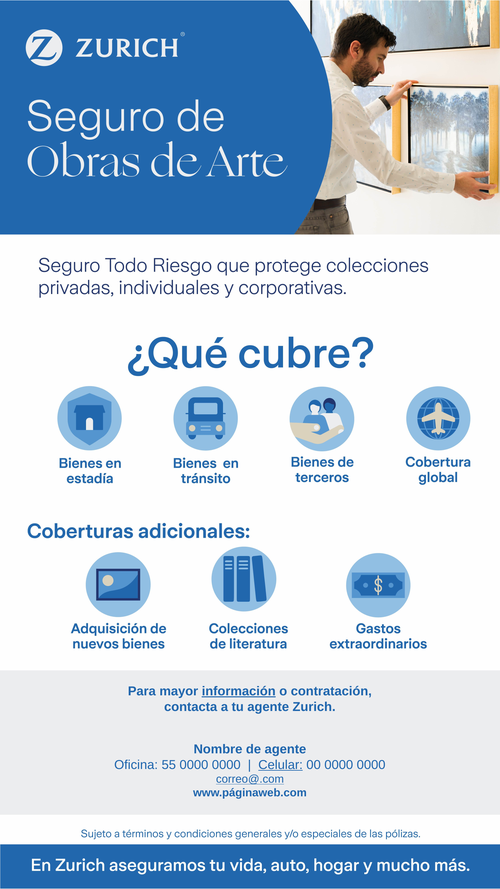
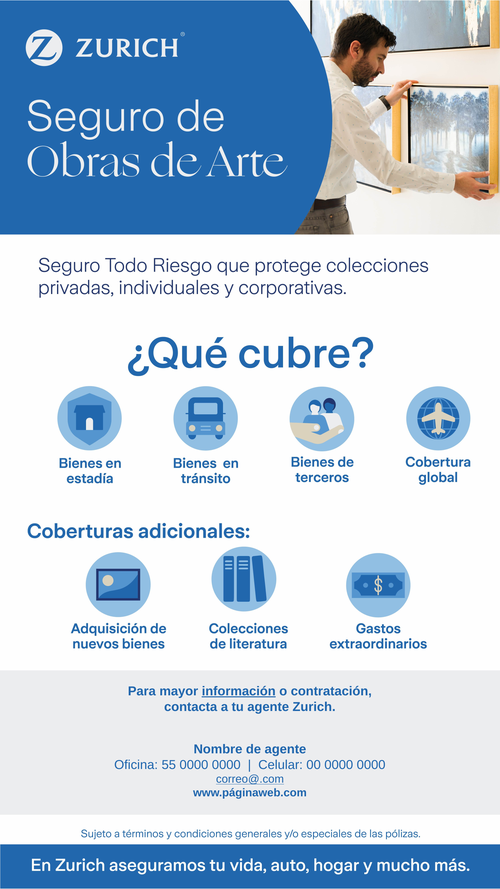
Celular underline: present -> none (281, 766)
